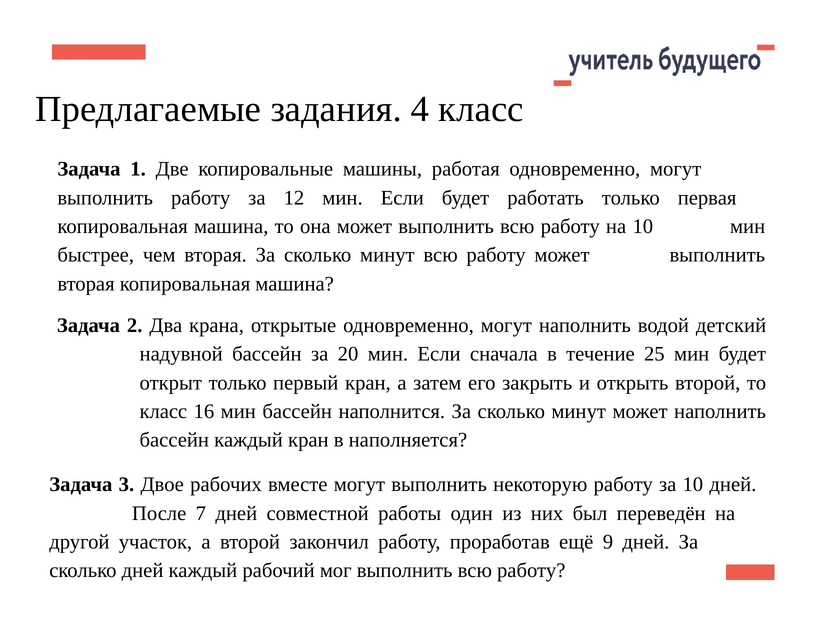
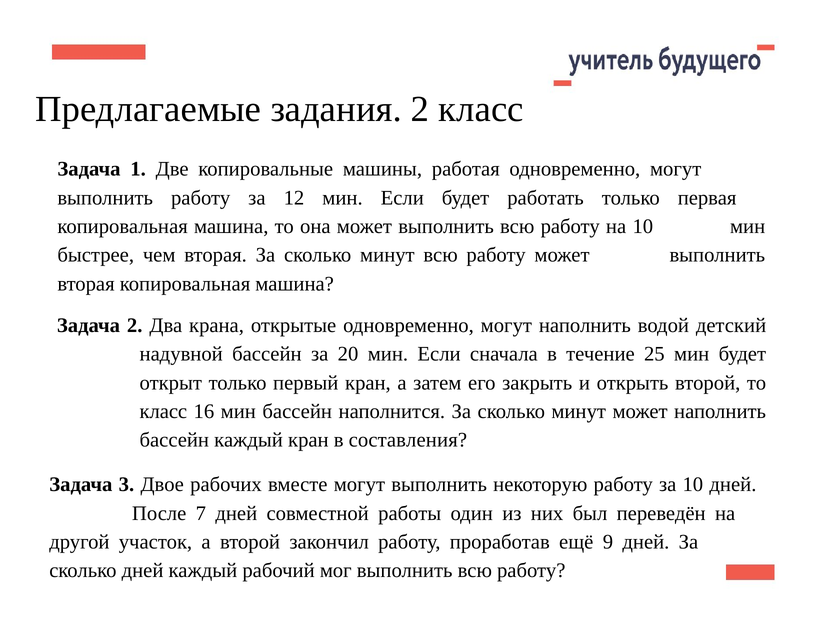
задания 4: 4 -> 2 (420, 109)
наполняется: наполняется -> составления (408, 440)
